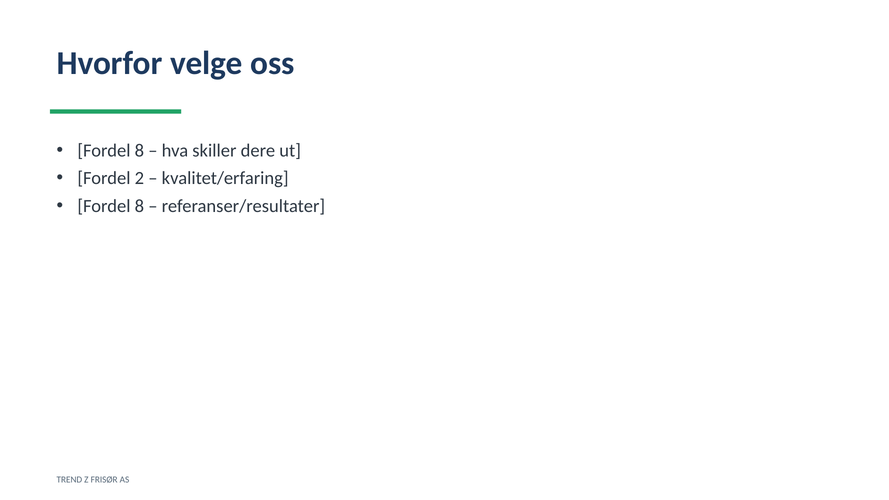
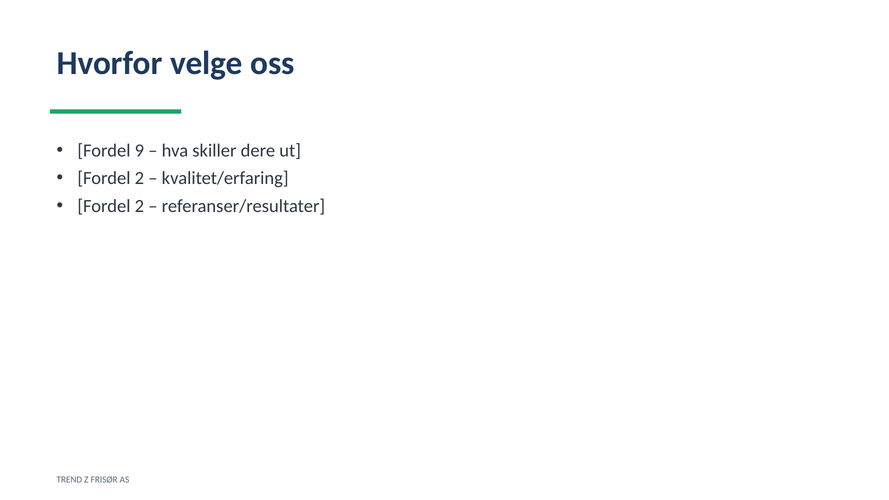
8: 8 -> 9 (139, 151)
8: 8 -> 2 (139, 206)
